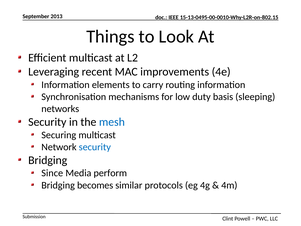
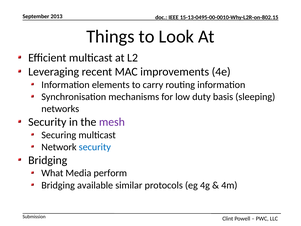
mesh colour: blue -> purple (112, 122)
Since: Since -> What (52, 173)
becomes: becomes -> available (95, 185)
